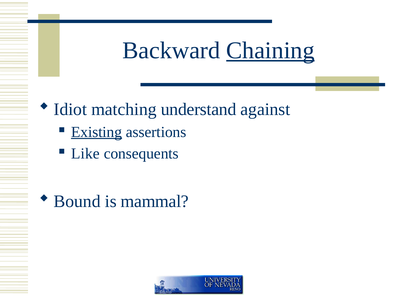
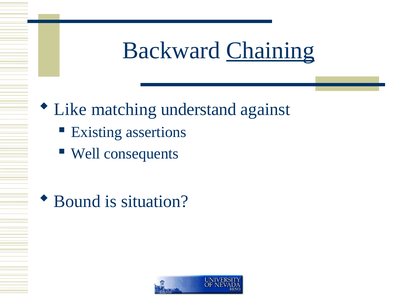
Idiot: Idiot -> Like (70, 109)
Existing underline: present -> none (97, 132)
Like: Like -> Well (86, 154)
mammal: mammal -> situation (155, 202)
